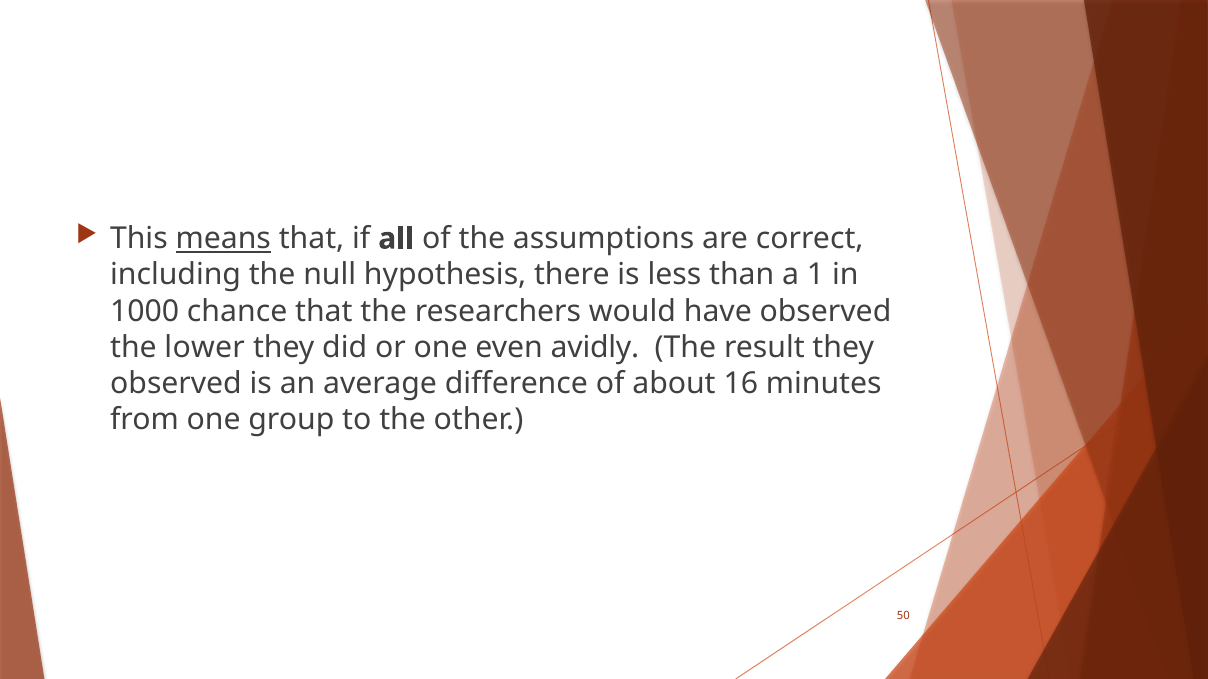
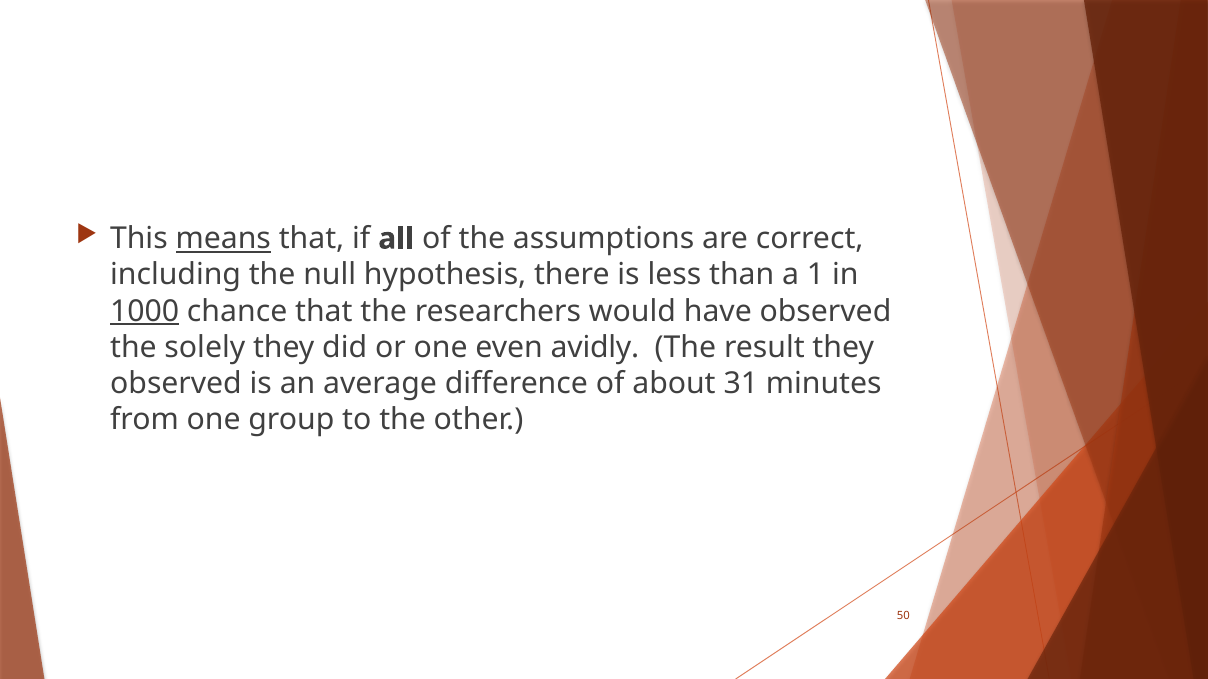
1000 underline: none -> present (145, 311)
lower: lower -> solely (205, 348)
16: 16 -> 31 (741, 384)
